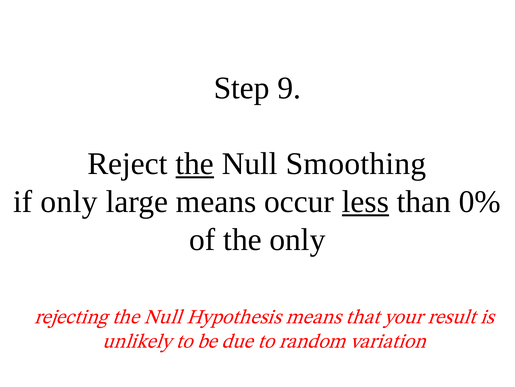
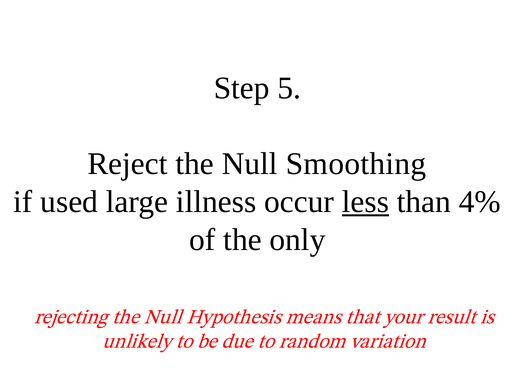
9: 9 -> 5 (289, 88)
the underline: present -> none (195, 164)
if only: only -> used (69, 201)
large means: means -> illness (216, 201)
0%: 0% -> 4% (480, 201)
